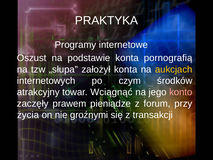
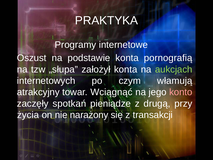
aukcjach colour: yellow -> light green (174, 69)
środków: środków -> włamują (175, 81)
prawem: prawem -> spotkań (69, 103)
forum: forum -> drugą (157, 103)
groźnymi: groźnymi -> narażony (89, 115)
